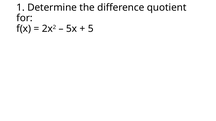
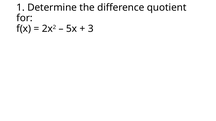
5: 5 -> 3 (91, 29)
